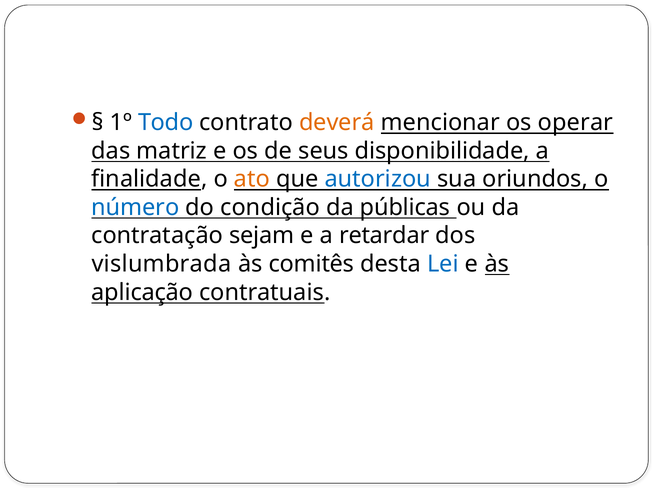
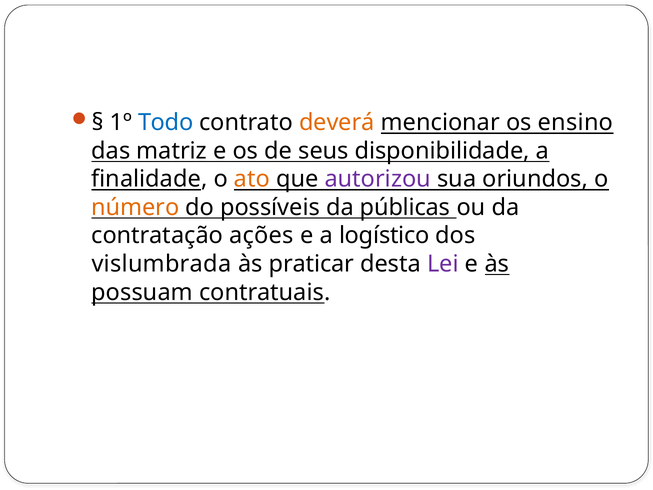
operar: operar -> ensino (575, 122)
autorizou colour: blue -> purple (378, 179)
número colour: blue -> orange (135, 207)
condição: condição -> possíveis (270, 207)
sejam: sejam -> ações (262, 236)
retardar: retardar -> logístico (384, 236)
comitês: comitês -> praticar (311, 264)
Lei colour: blue -> purple (443, 264)
aplicação: aplicação -> possuam (142, 292)
